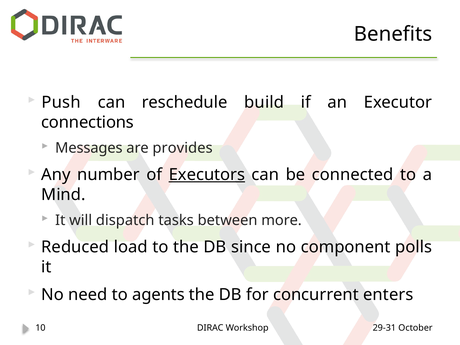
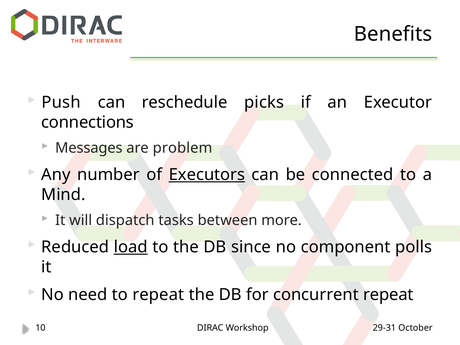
build: build -> picks (264, 102)
provides: provides -> problem (183, 148)
load underline: none -> present (131, 247)
to agents: agents -> repeat (158, 295)
concurrent enters: enters -> repeat (388, 295)
